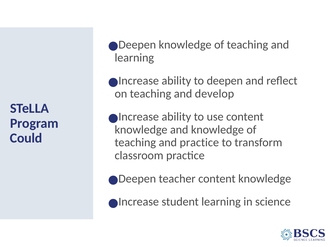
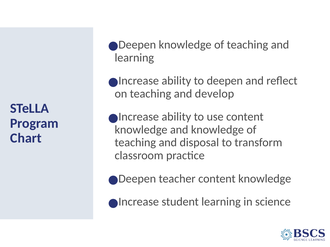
Could: Could -> Chart (26, 138)
and practice: practice -> disposal (199, 143)
